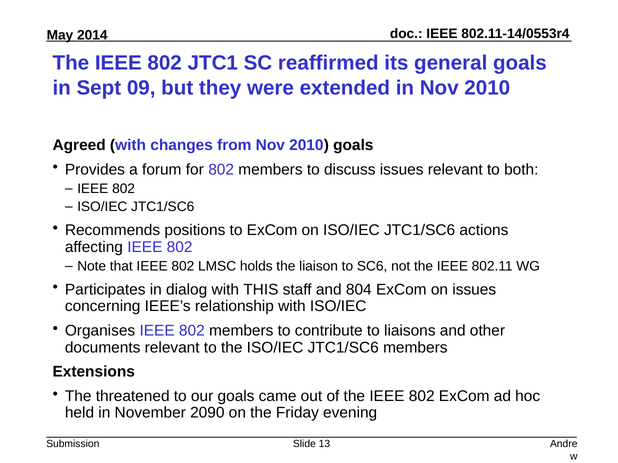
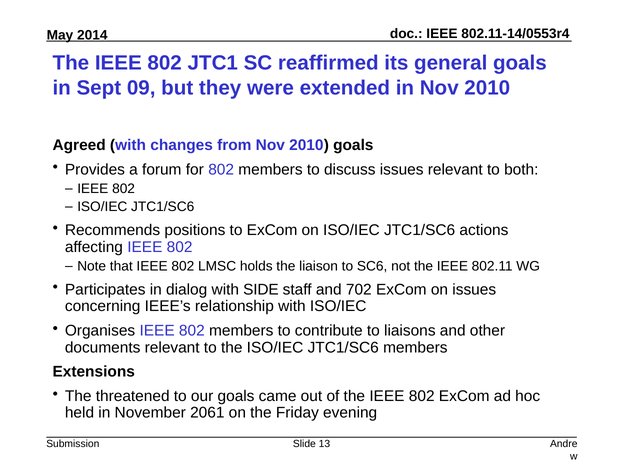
THIS: THIS -> SIDE (261, 290)
804: 804 -> 702 (359, 290)
2090: 2090 -> 2061 (207, 413)
